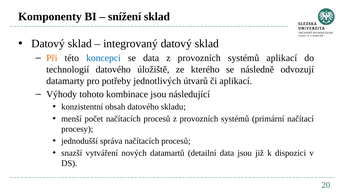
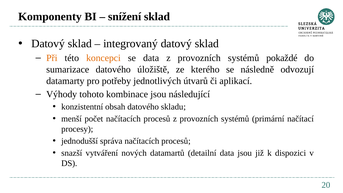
koncepci colour: blue -> orange (103, 58)
systémů aplikací: aplikací -> pokaždé (282, 58)
technologií: technologií -> sumarizace (68, 69)
